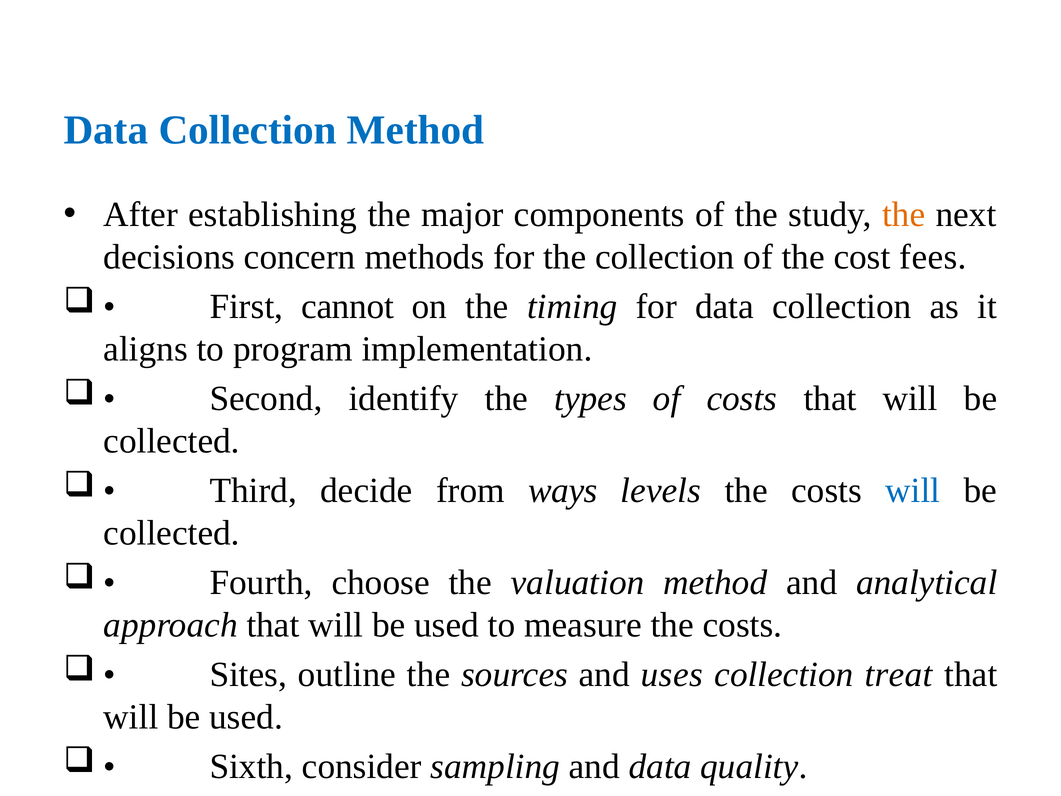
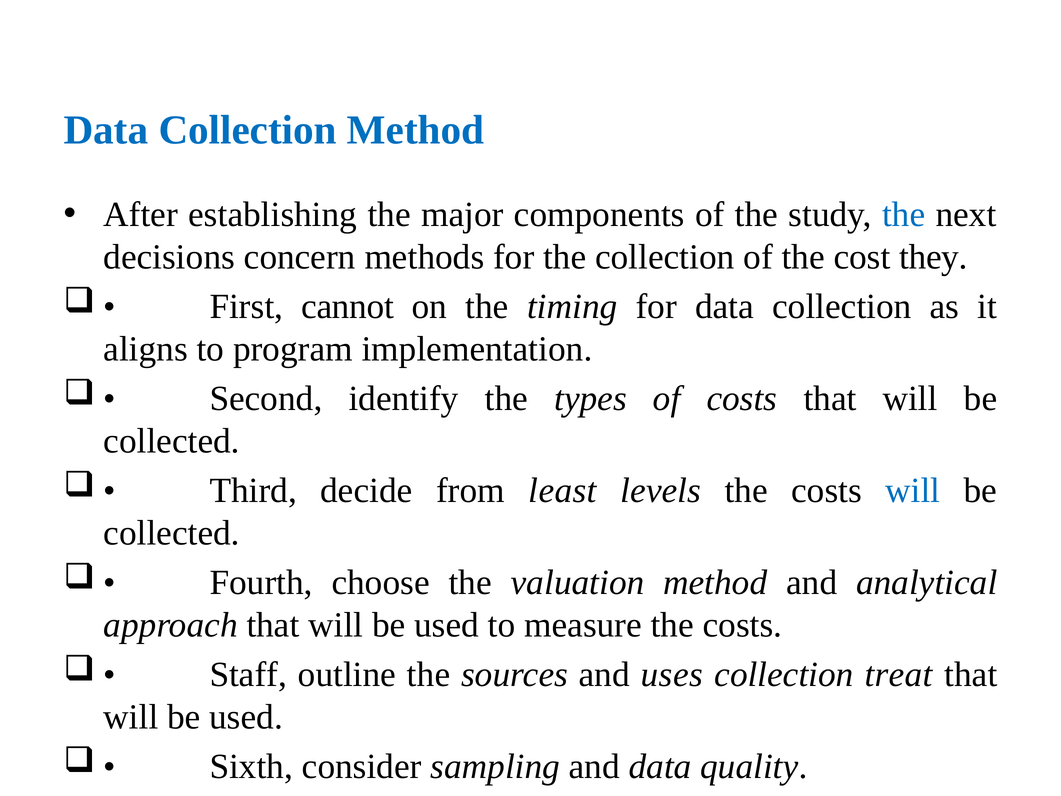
the colour: orange -> blue (904, 215)
fees: fees -> they (933, 257)
ways: ways -> least (563, 491)
Sites: Sites -> Staff (248, 674)
